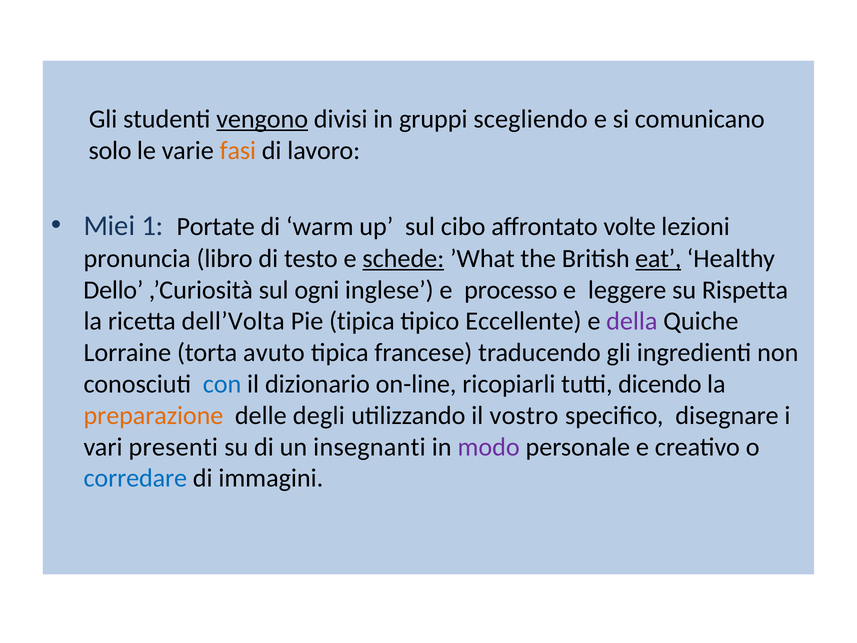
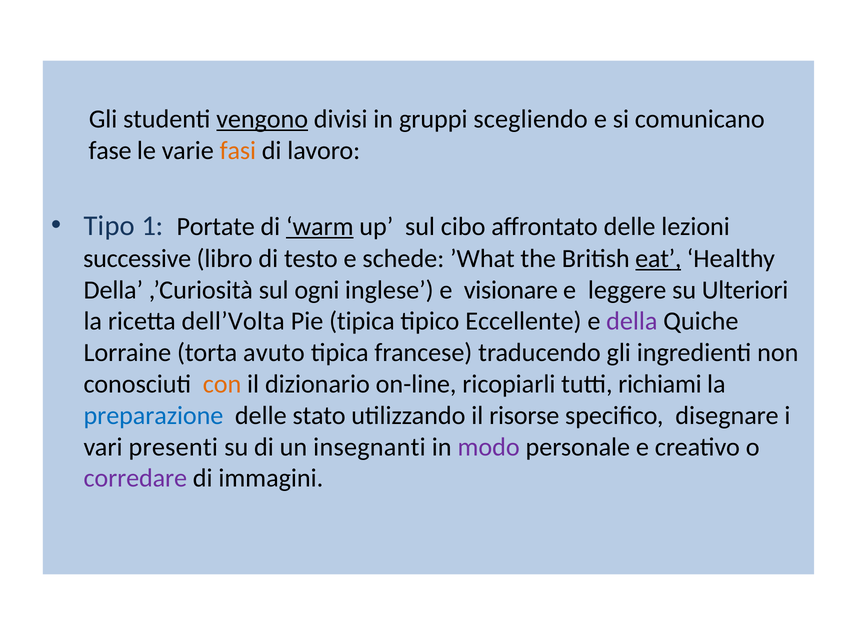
solo: solo -> fase (110, 150)
Miei: Miei -> Tipo (109, 226)
warm underline: none -> present (320, 227)
affrontato volte: volte -> delle (630, 227)
pronuncia: pronuncia -> successive (137, 258)
schede underline: present -> none (403, 258)
Dello: Dello -> Della (113, 290)
processo: processo -> visionare (511, 290)
Rispetta: Rispetta -> Ulteriori (745, 290)
con colour: blue -> orange (222, 384)
dicendo: dicendo -> richiami (660, 384)
preparazione colour: orange -> blue (153, 415)
degli: degli -> stato (319, 415)
vostro: vostro -> risorse (524, 415)
corredare colour: blue -> purple (135, 478)
